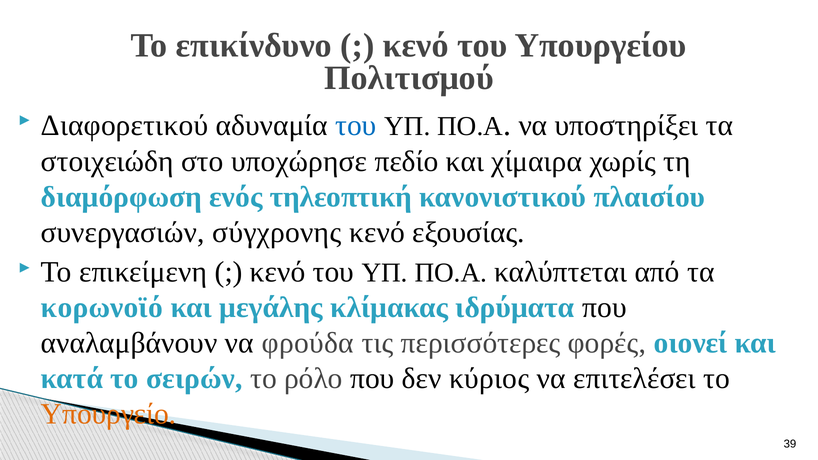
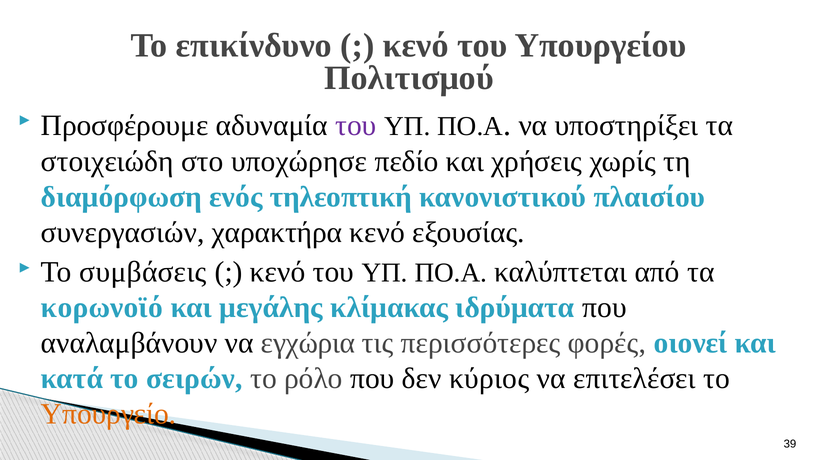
Διαφορετικού: Διαφορετικού -> Προσφέρουμε (125, 126)
του colour: blue -> purple (356, 126)
χίμαιρα: χίμαιρα -> χρήσεις (537, 162)
σύγχρονης: σύγχρονης -> χαρακτήρα (277, 232)
επικείμενη: επικείμενη -> συμβάσεις (143, 272)
φρούδα: φρούδα -> εγχώρια (308, 343)
